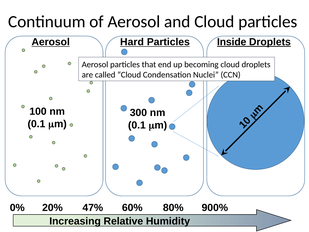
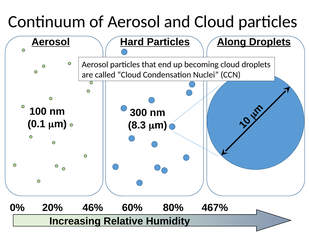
Inside: Inside -> Along (232, 42)
0.1: 0.1 -> 8.3 (137, 125)
47%: 47% -> 46% (93, 207)
900%: 900% -> 467% (215, 207)
